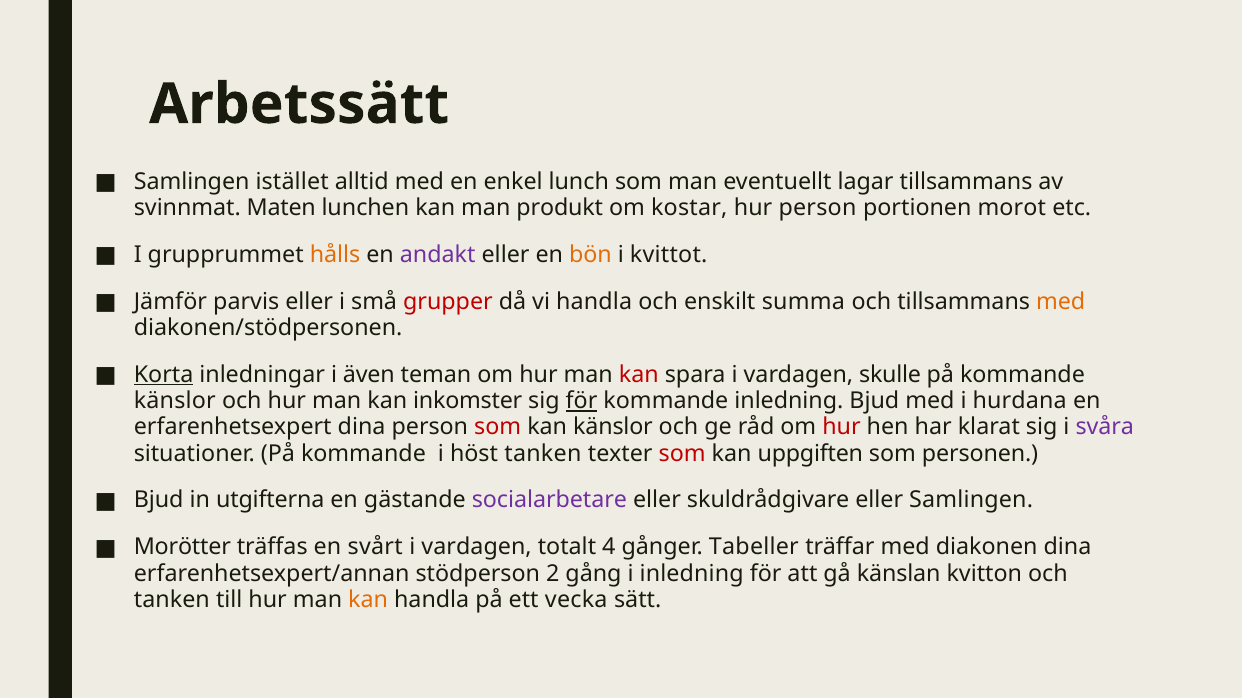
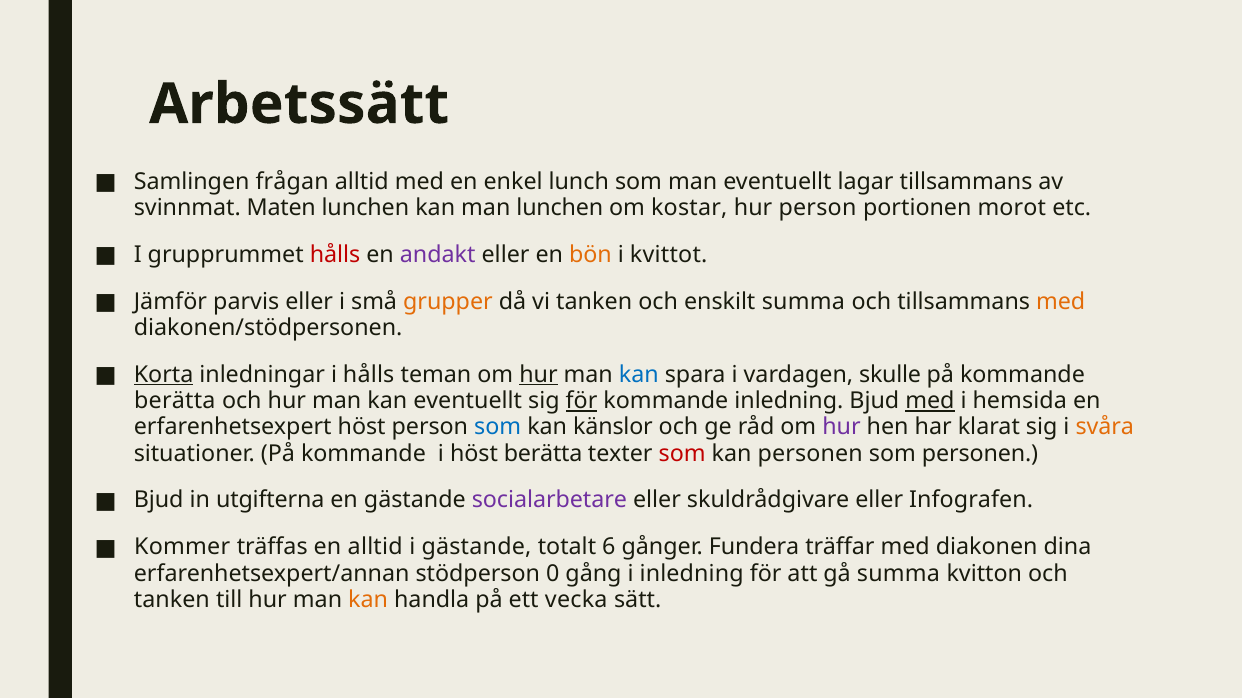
istället: istället -> frågan (292, 182)
man produkt: produkt -> lunchen (560, 208)
hålls colour: orange -> red (335, 255)
grupper colour: red -> orange (448, 302)
vi handla: handla -> tanken (594, 302)
i även: även -> hålls (369, 375)
hur underline: none -> present (538, 375)
kan colour: red -> blue (639, 375)
känslor: känslor -> berätta (175, 401)
kan inkomster: inkomster -> eventuellt (468, 401)
med underline: none -> present (930, 401)
hurdana: hurdana -> hemsida (1020, 401)
erfarenhetsexpert dina: dina -> höst (362, 428)
som colour: red -> blue (498, 428)
hur colour: red -> purple (842, 428)
svåra colour: purple -> orange (1105, 428)
höst tanken: tanken -> berätta (543, 454)
kan uppgiften: uppgiften -> personen (810, 454)
eller Samlingen: Samlingen -> Infografen (971, 501)
Morötter: Morötter -> Kommer (182, 548)
en svårt: svårt -> alltid (375, 548)
vardagen: vardagen -> gästande (476, 548)
4: 4 -> 6 (609, 548)
Tabeller: Tabeller -> Fundera (754, 548)
2: 2 -> 0 (553, 574)
gå känslan: känslan -> summa (899, 574)
